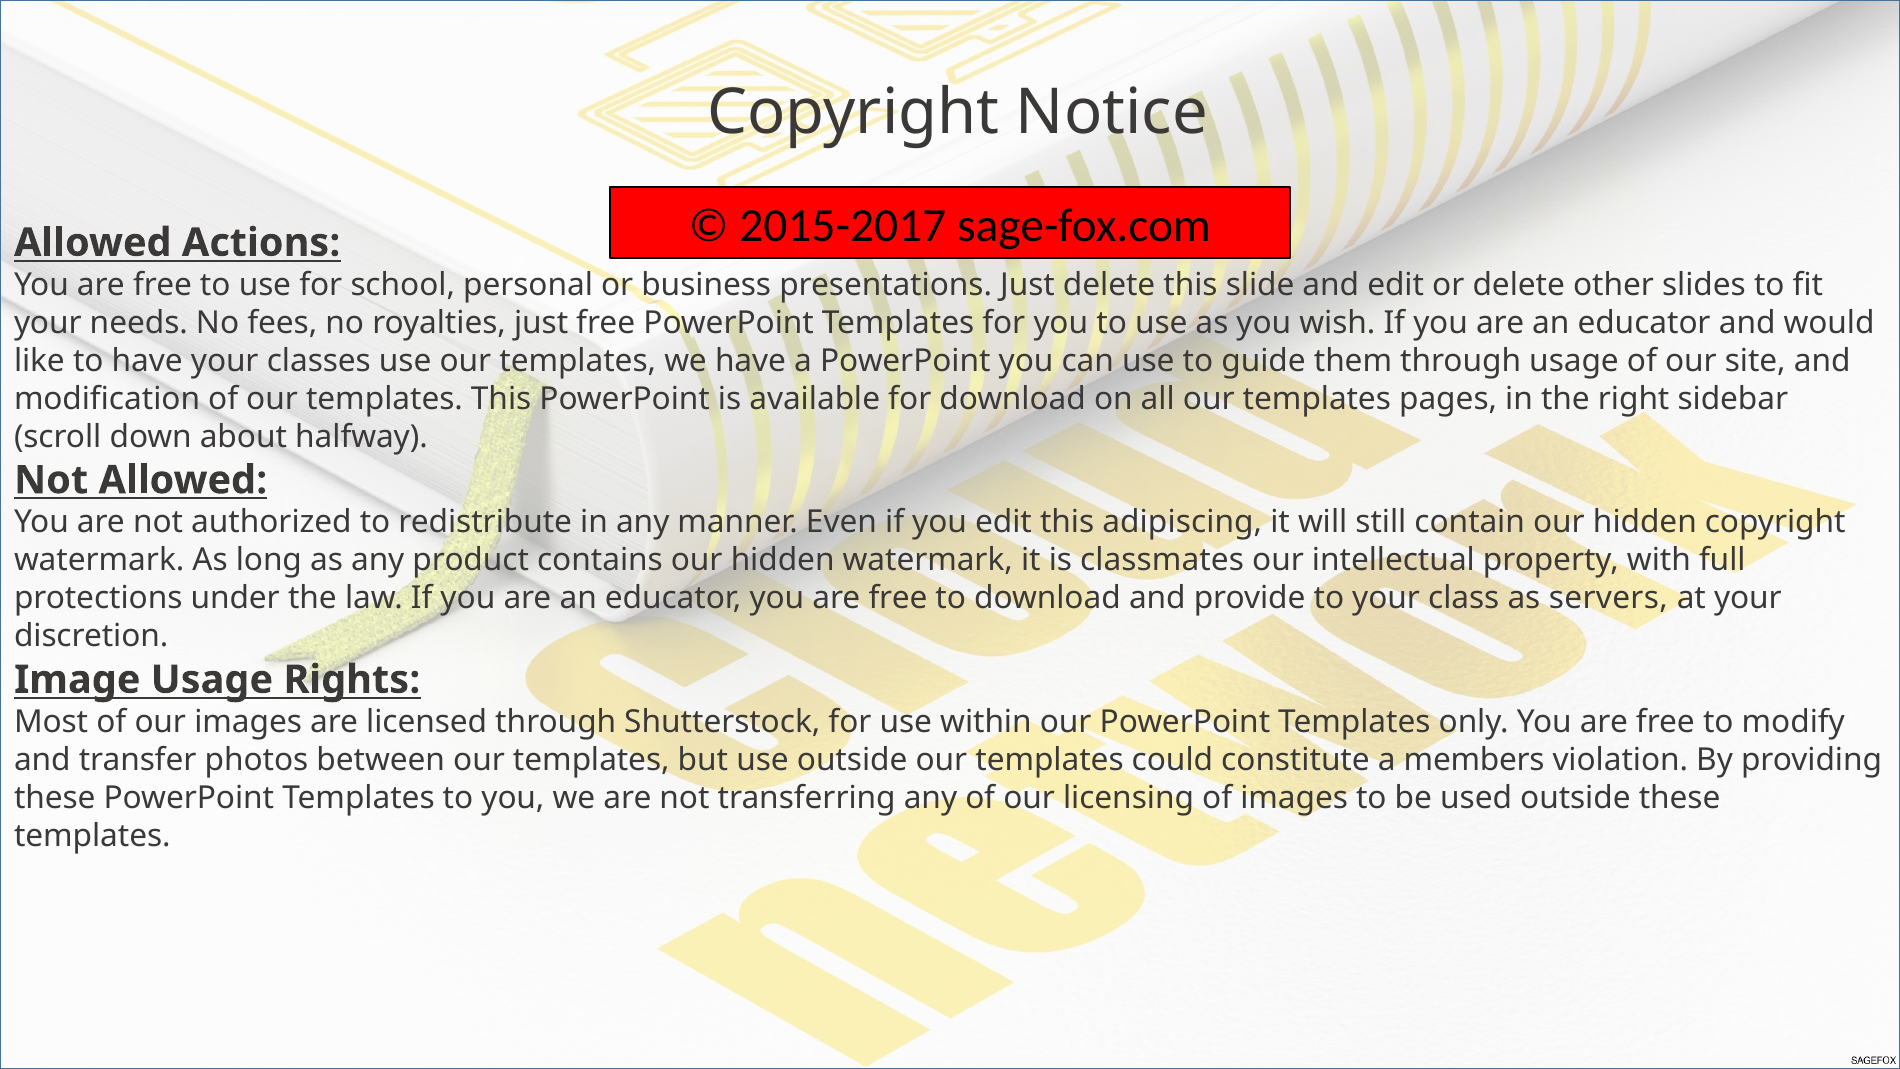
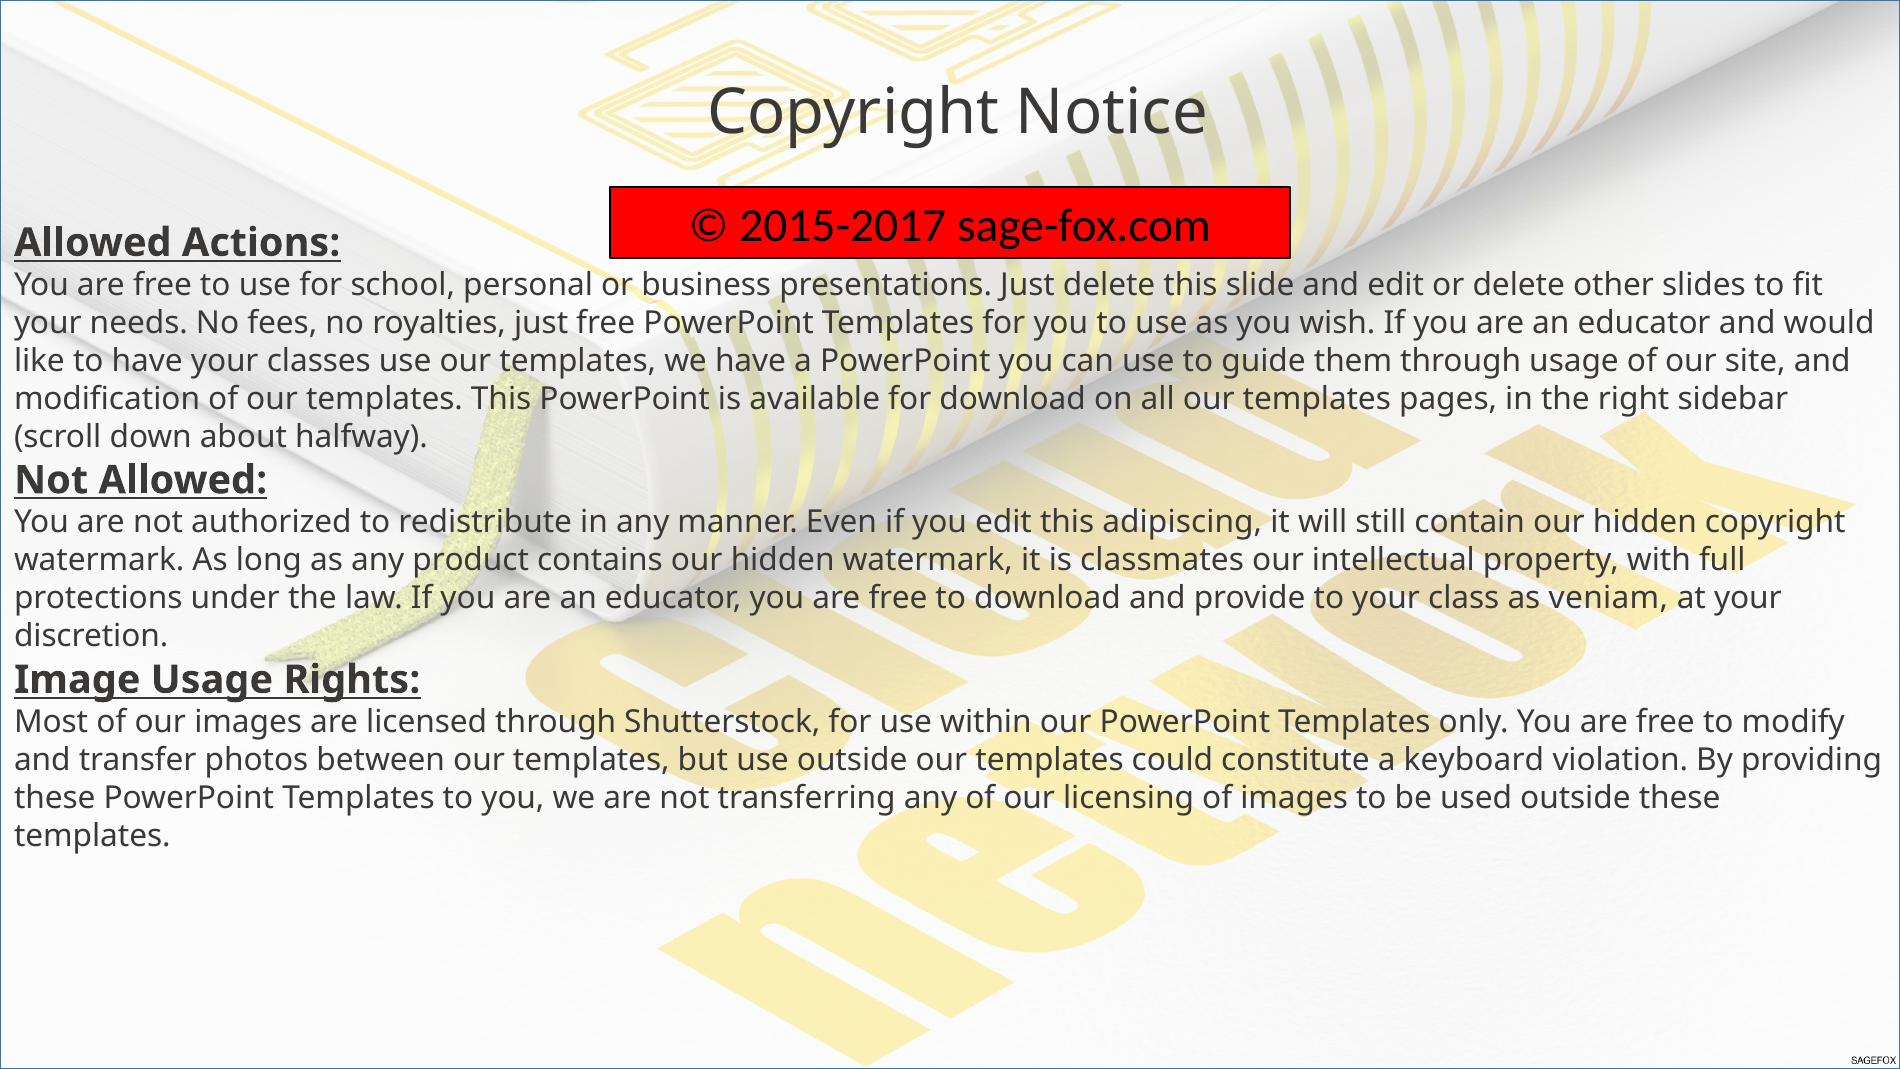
servers: servers -> veniam (1608, 598)
members: members -> keyboard (1474, 760)
